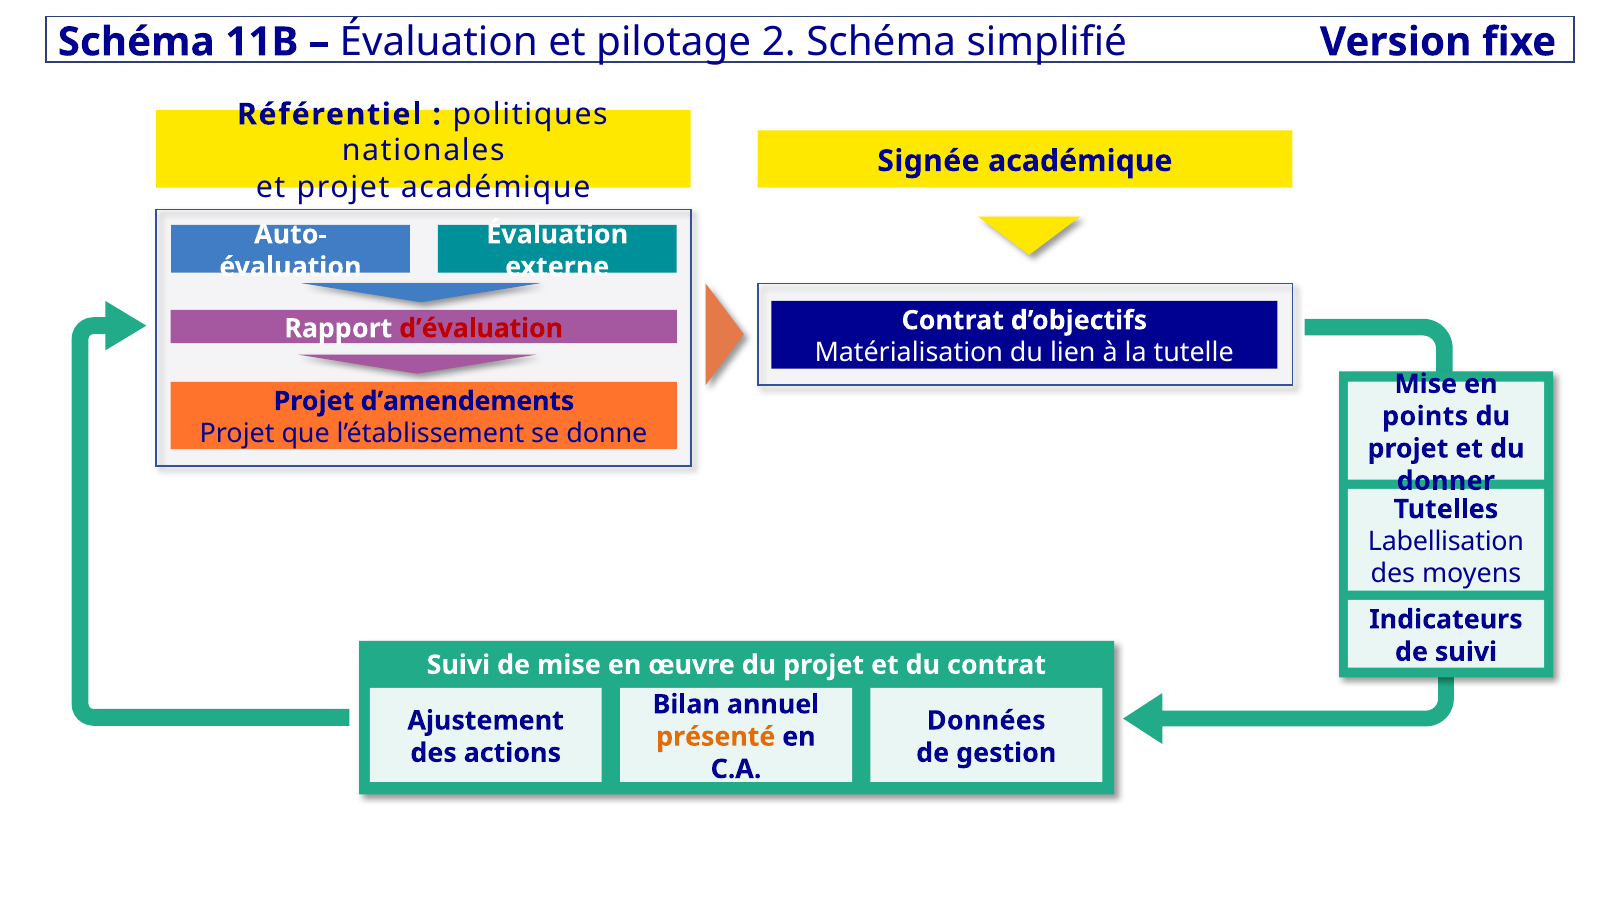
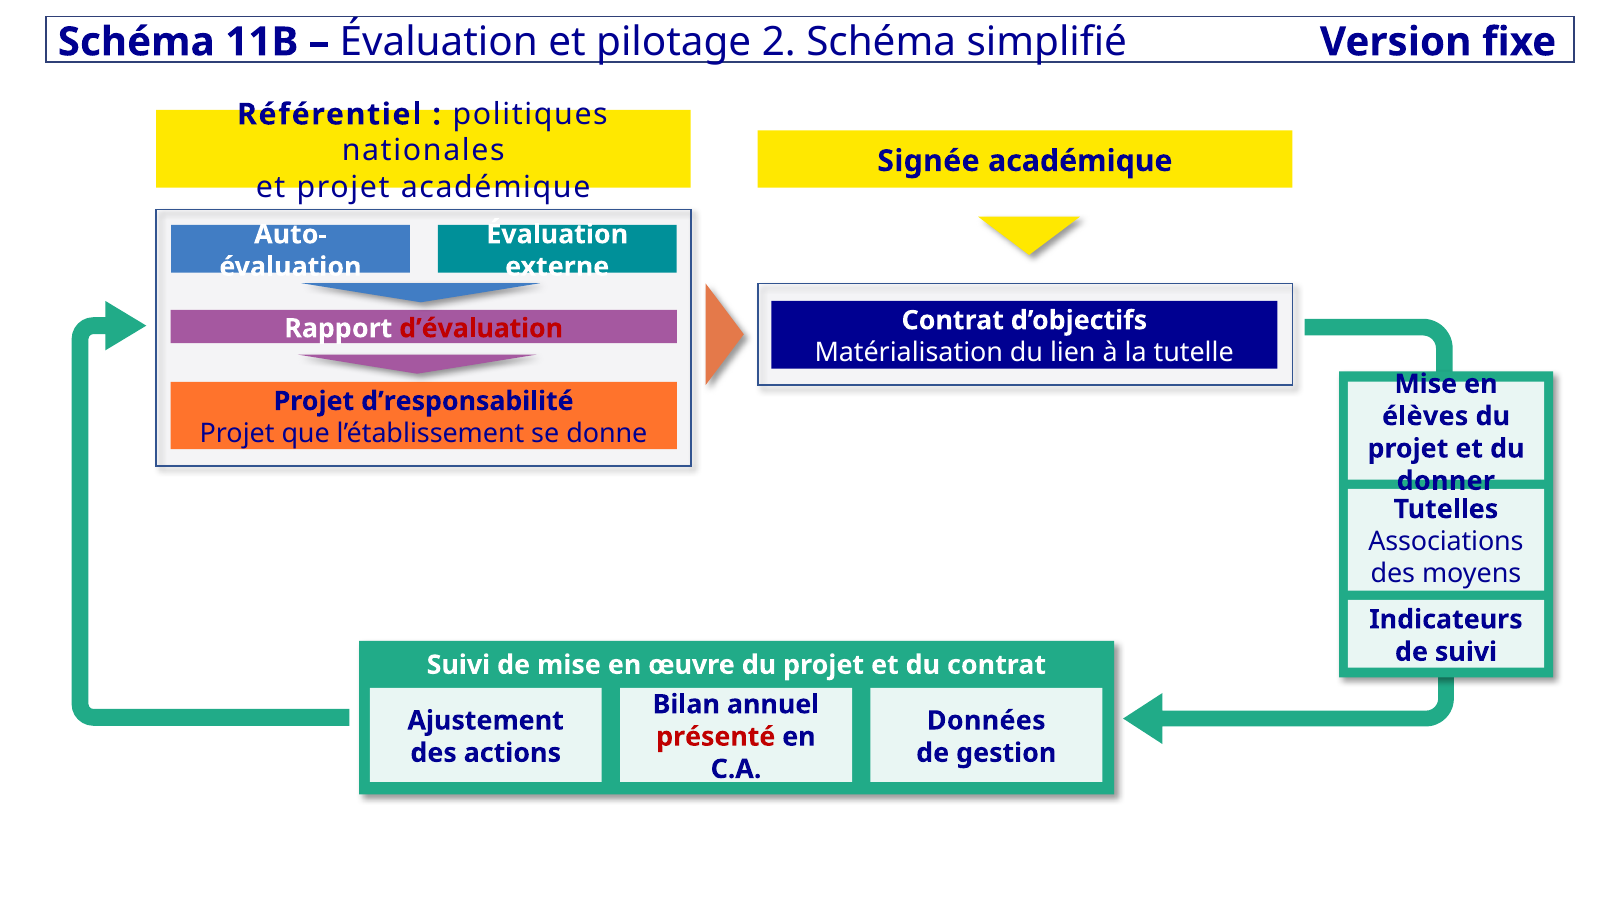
d’amendements: d’amendements -> d’responsabilité (467, 401)
points: points -> élèves (1425, 416)
Labellisation: Labellisation -> Associations (1446, 541)
présenté colour: orange -> red (716, 736)
